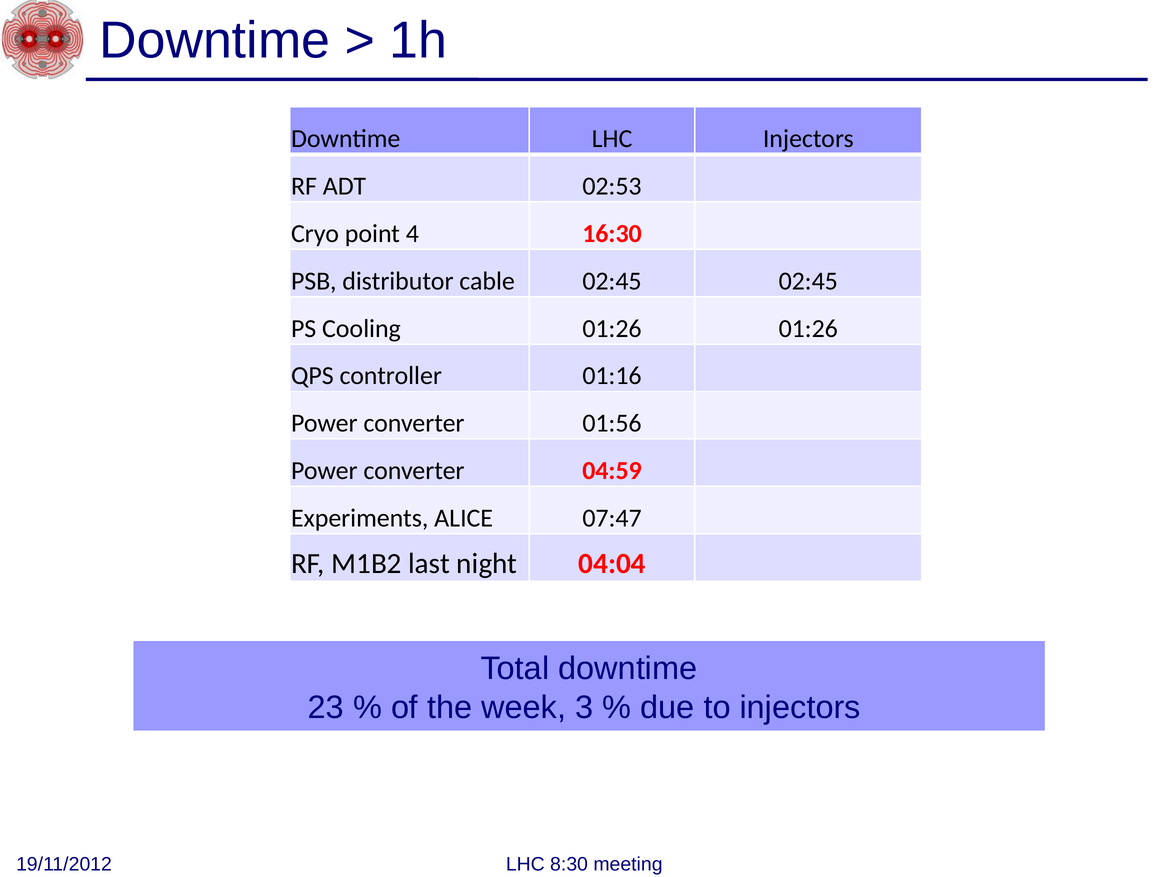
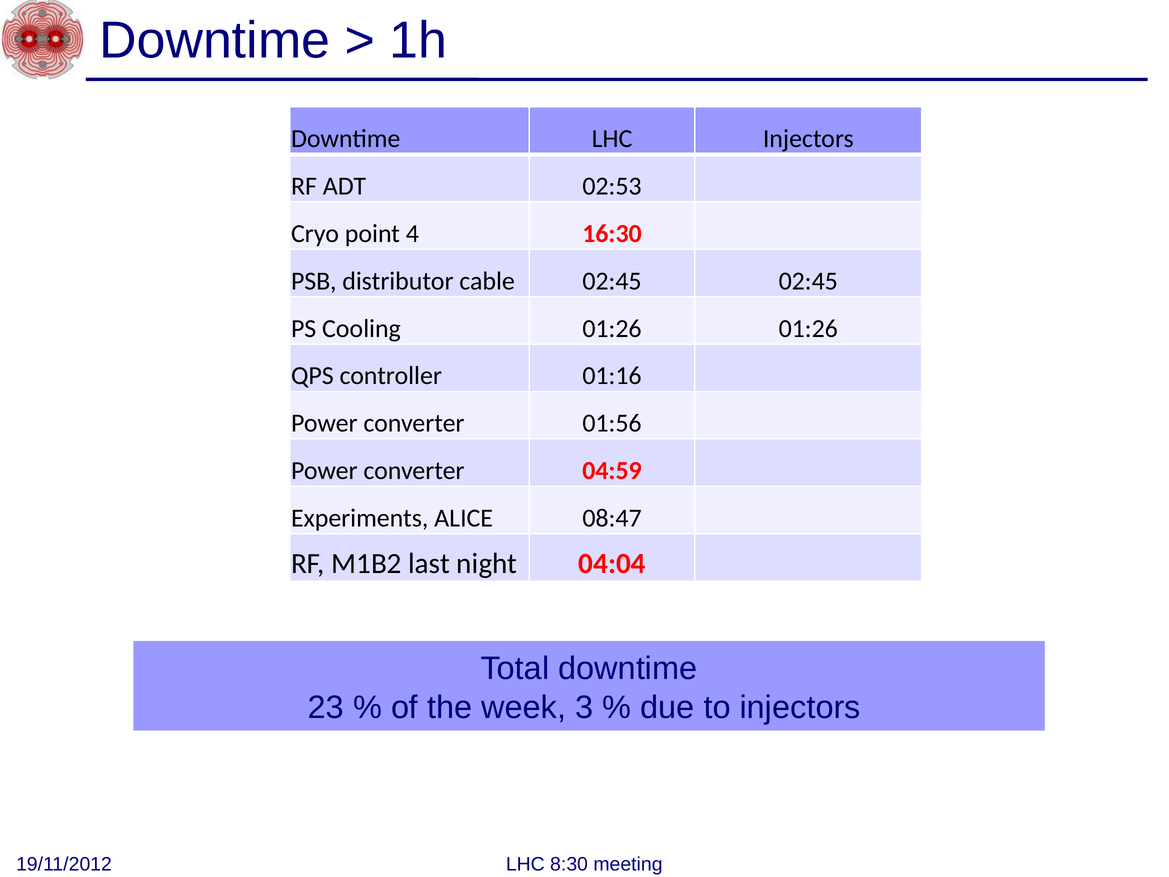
07:47: 07:47 -> 08:47 (612, 518)
